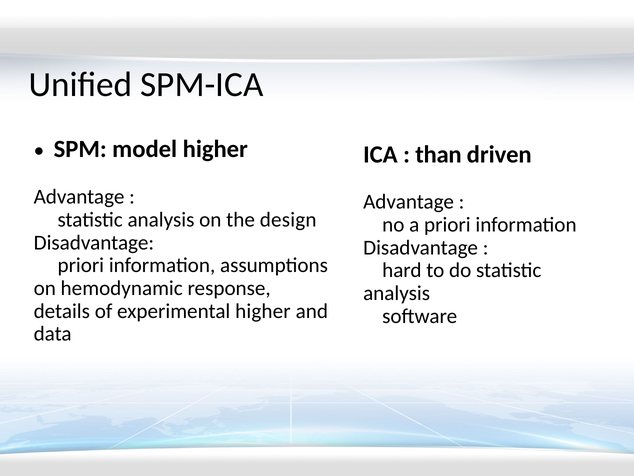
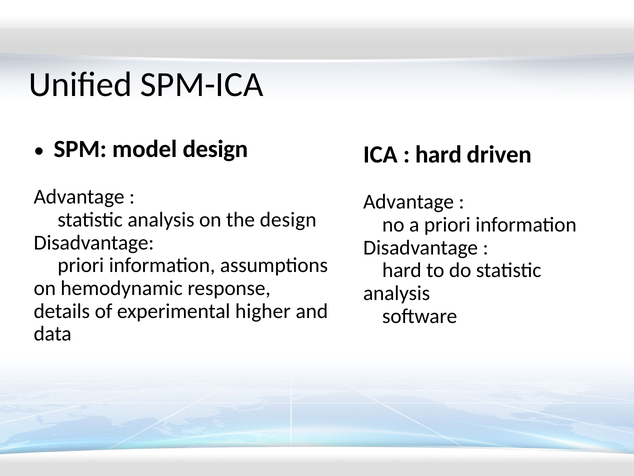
model higher: higher -> design (215, 149)
than: than -> hard (438, 154)
